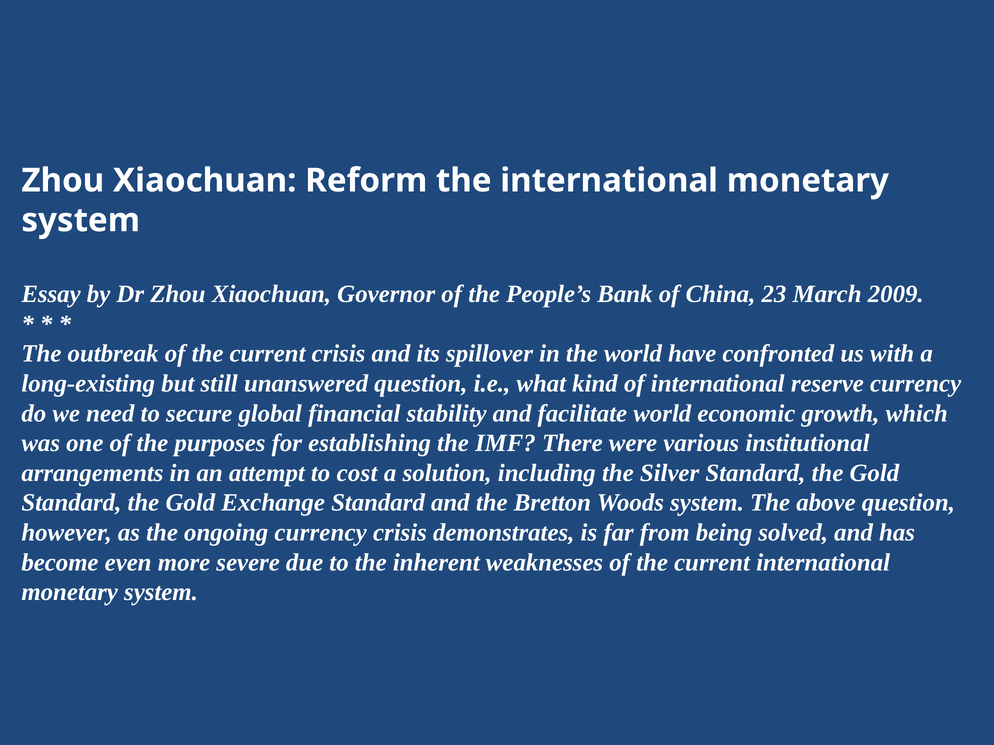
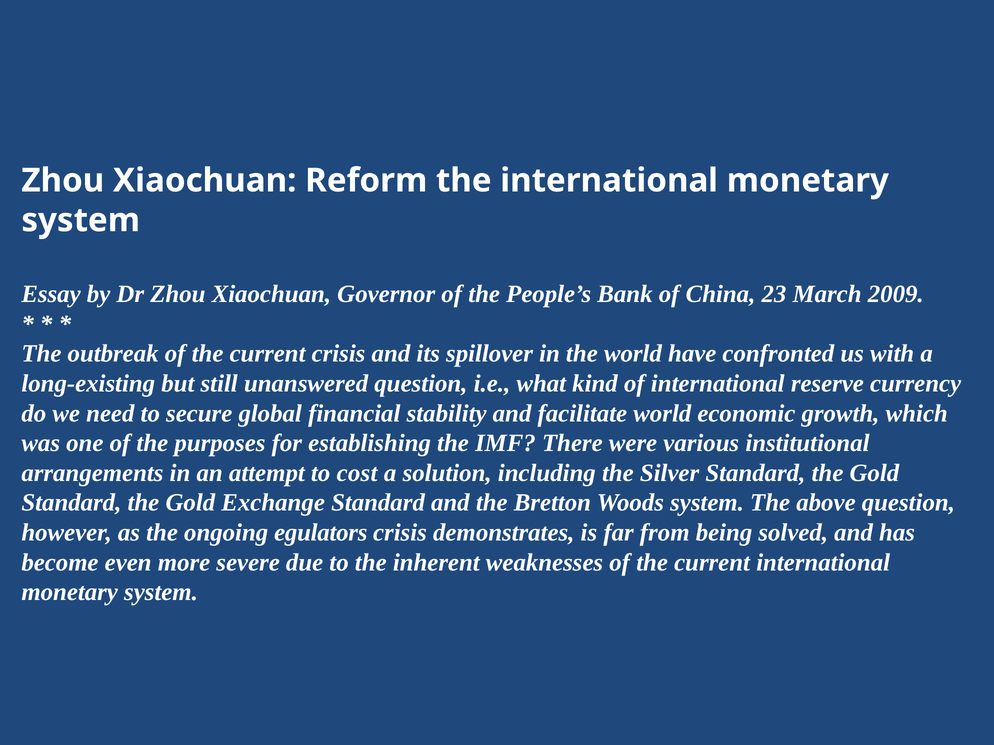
ongoing currency: currency -> egulators (321, 533)
